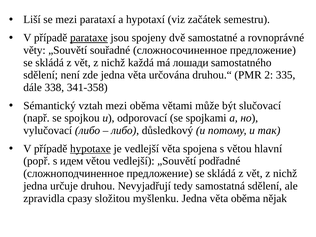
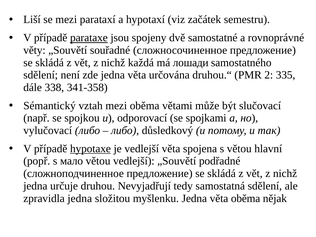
идем: идем -> мало (72, 161)
zpravidla сразу: сразу -> jedna (80, 198)
